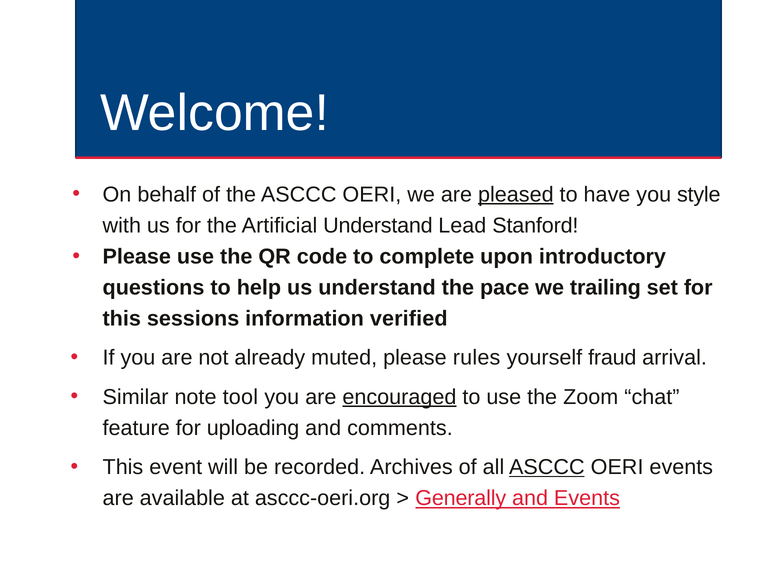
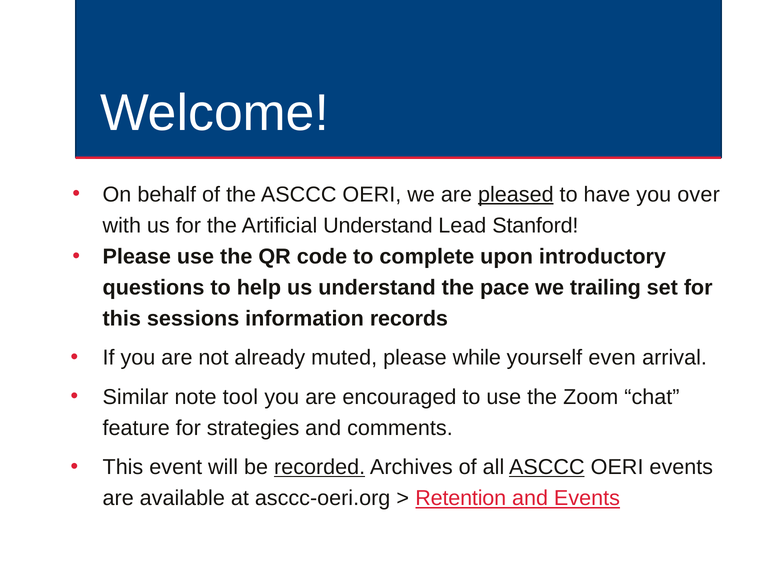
style: style -> over (699, 195)
verified: verified -> records (409, 319)
rules: rules -> while (477, 358)
fraud: fraud -> even (612, 358)
encouraged underline: present -> none (399, 397)
uploading: uploading -> strategies (253, 428)
recorded underline: none -> present (320, 467)
Generally: Generally -> Retention (461, 498)
